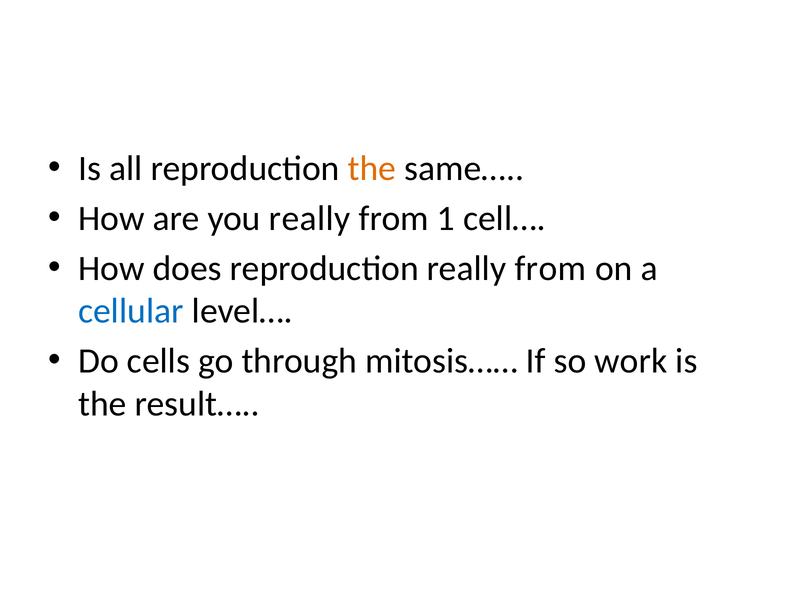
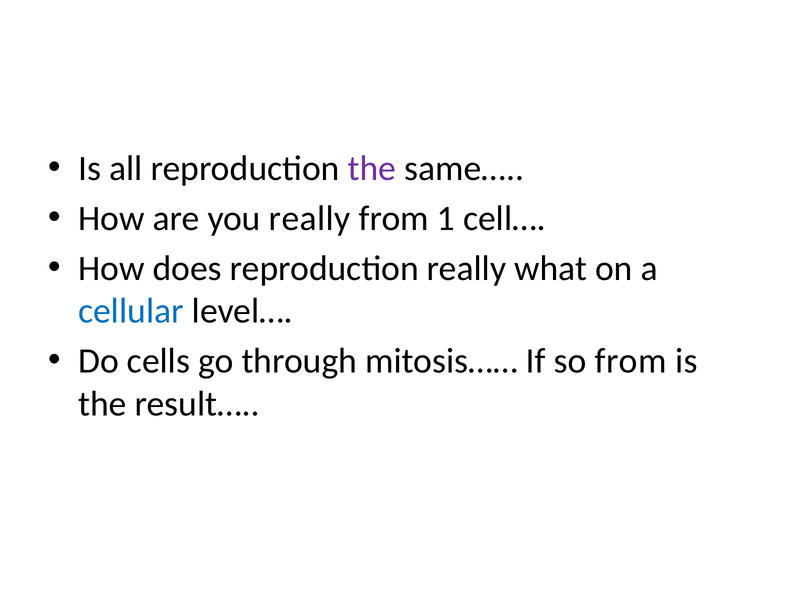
the colour: orange -> purple (372, 168)
reproduction really from: from -> what (551, 268)
so work: work -> from (631, 361)
